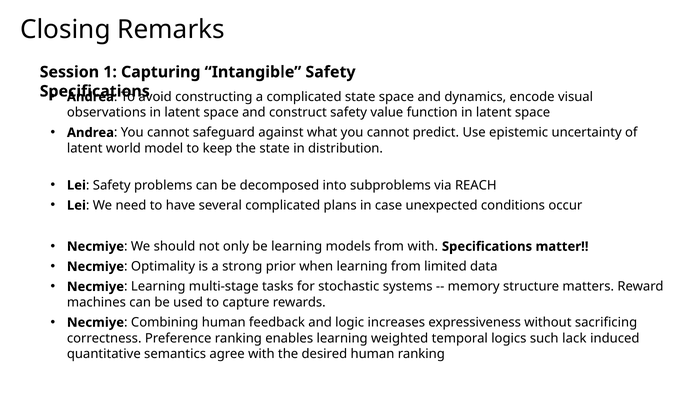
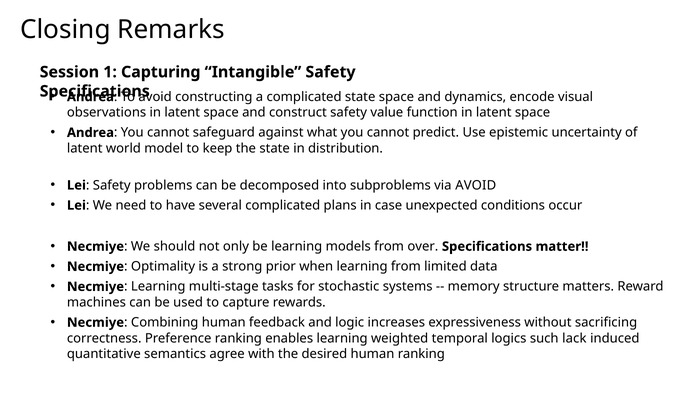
via REACH: REACH -> AVOID (476, 185)
from with: with -> over (423, 246)
